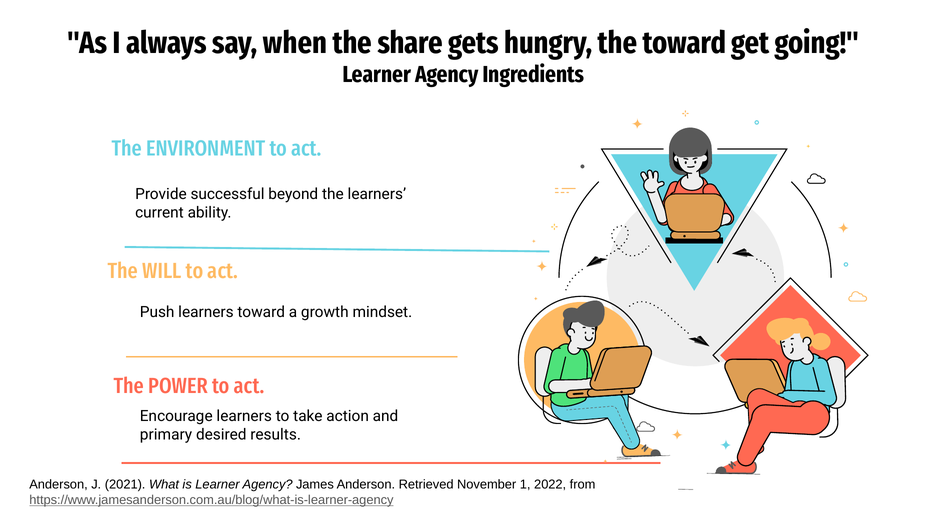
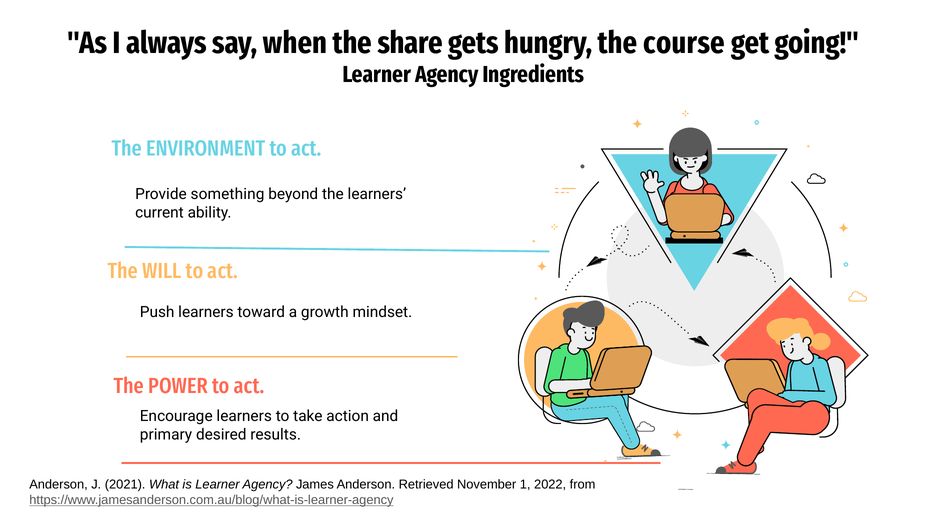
the toward: toward -> course (684, 43)
successful: successful -> something (227, 195)
